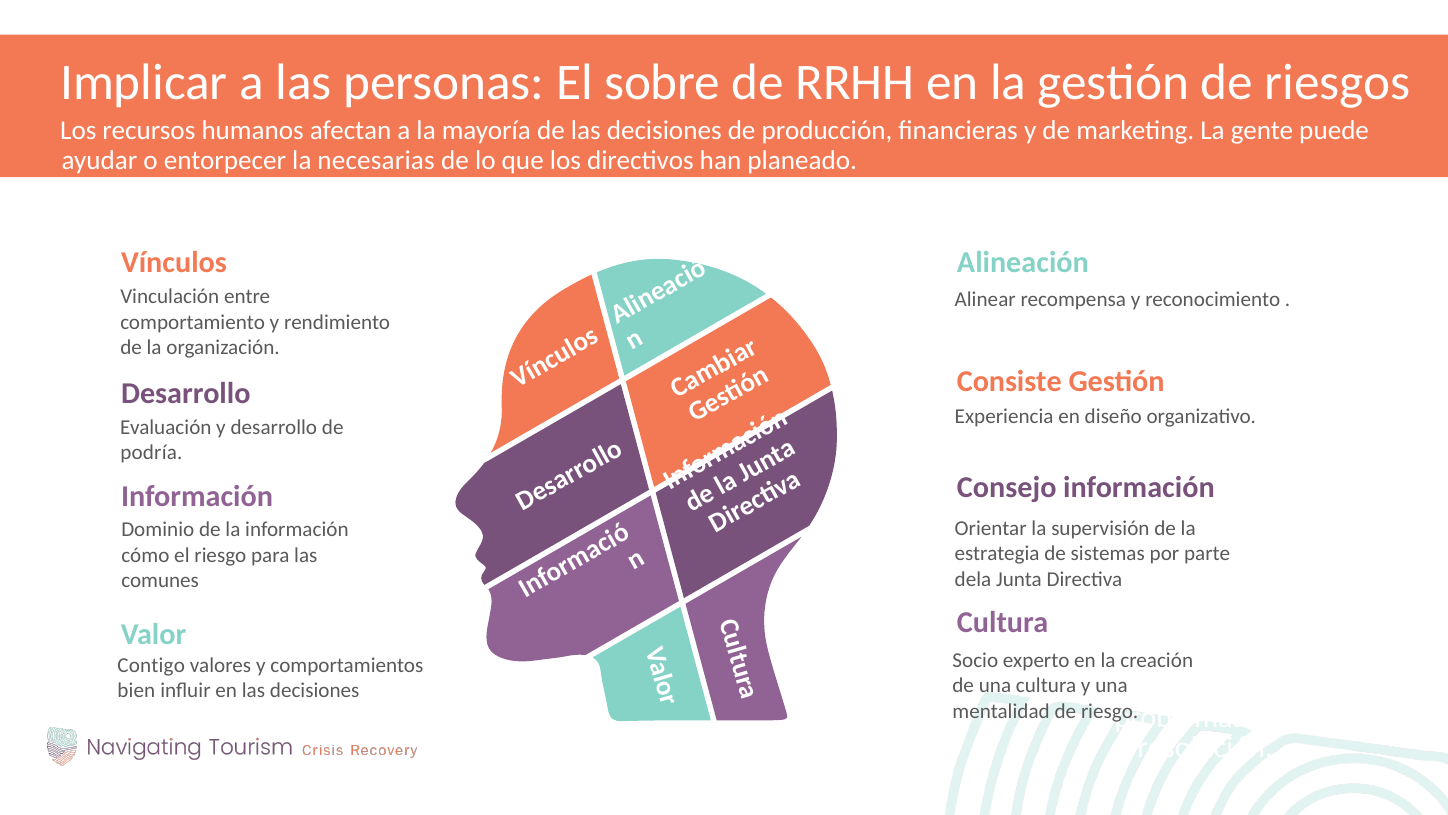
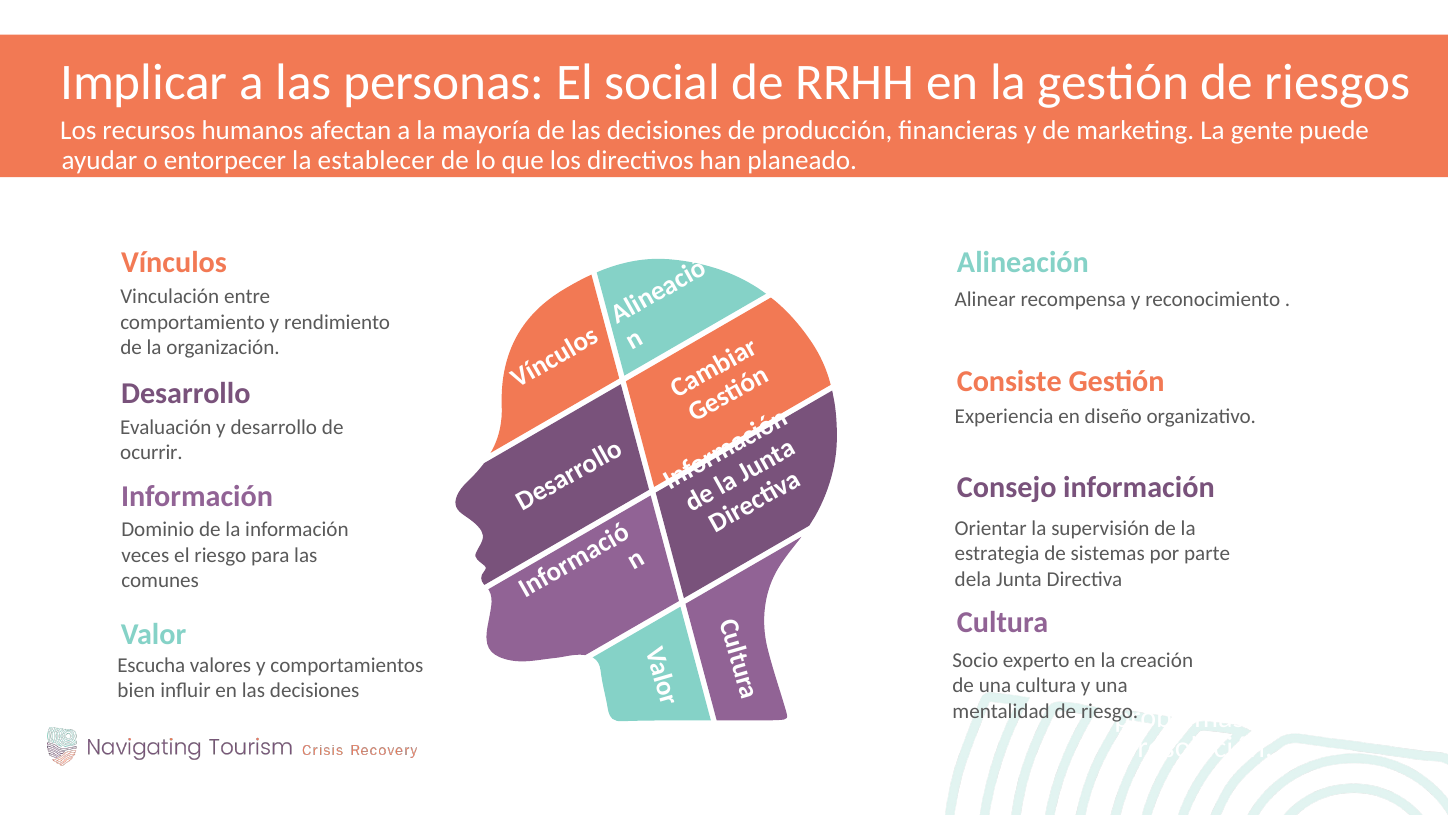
sobre: sobre -> social (662, 83)
necesarias: necesarias -> establecer (376, 160)
podría: podría -> ocurrir (152, 453)
cómo: cómo -> veces (145, 555)
Contigo: Contigo -> Escucha (151, 665)
